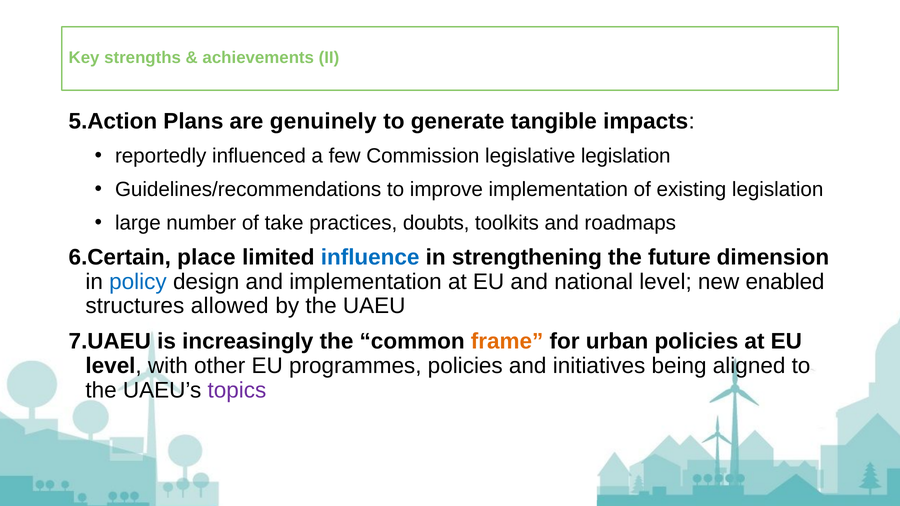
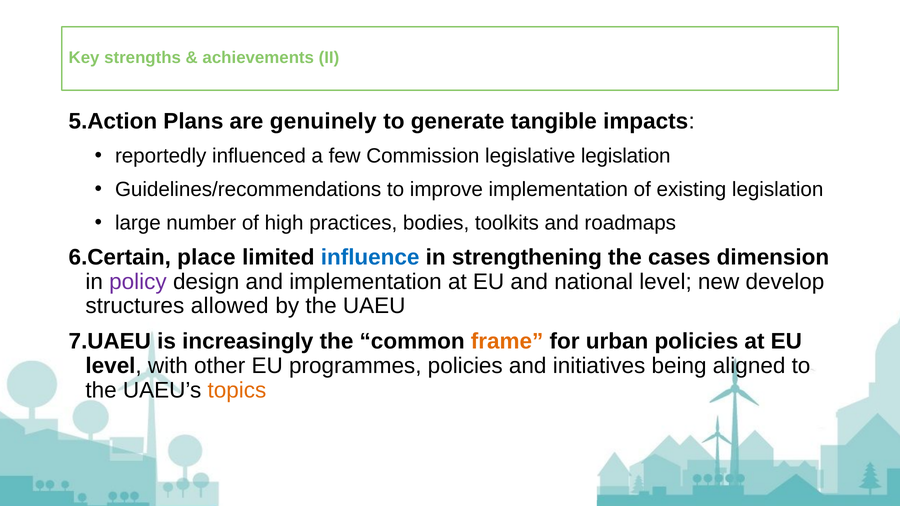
take: take -> high (284, 223)
doubts: doubts -> bodies (436, 223)
future: future -> cases (679, 258)
policy colour: blue -> purple (138, 282)
enabled: enabled -> develop (785, 282)
topics colour: purple -> orange (237, 390)
